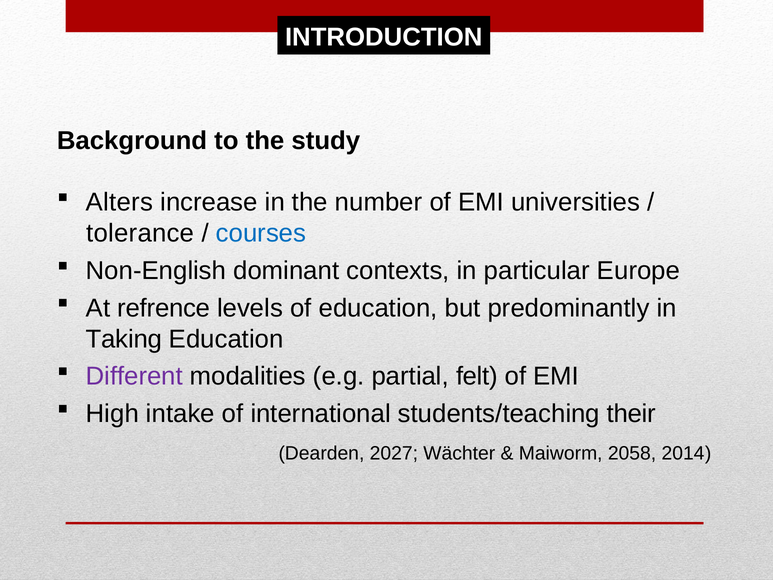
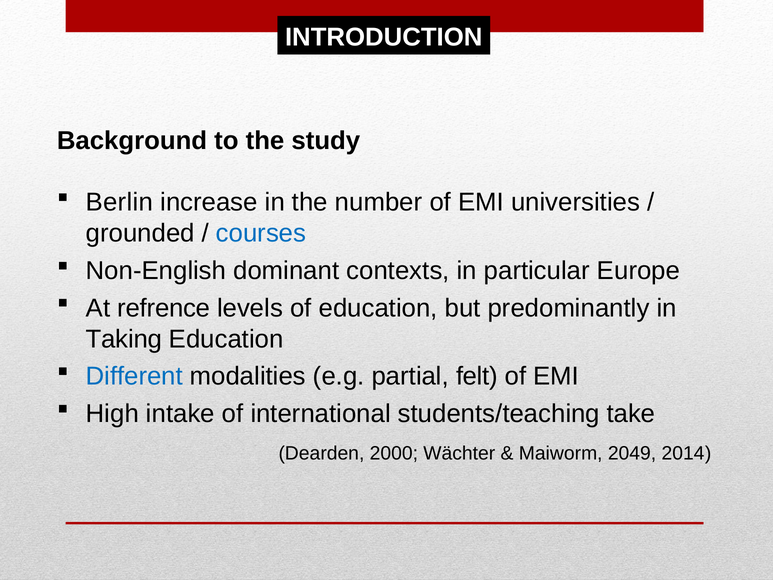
Alters: Alters -> Berlin (119, 202)
tolerance: tolerance -> grounded (140, 233)
Different colour: purple -> blue (134, 376)
their: their -> take (631, 414)
2027: 2027 -> 2000 (394, 453)
2058: 2058 -> 2049 (632, 453)
